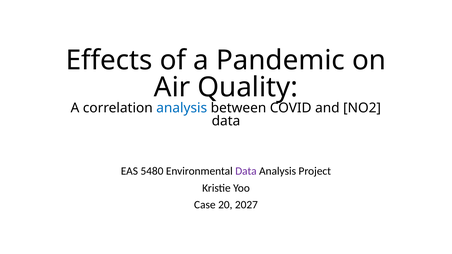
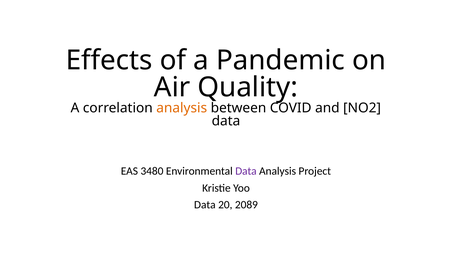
analysis colour: blue -> orange (182, 108)
5480: 5480 -> 3480 (152, 171)
Case: Case -> Data (205, 205)
2027: 2027 -> 2089 (246, 205)
